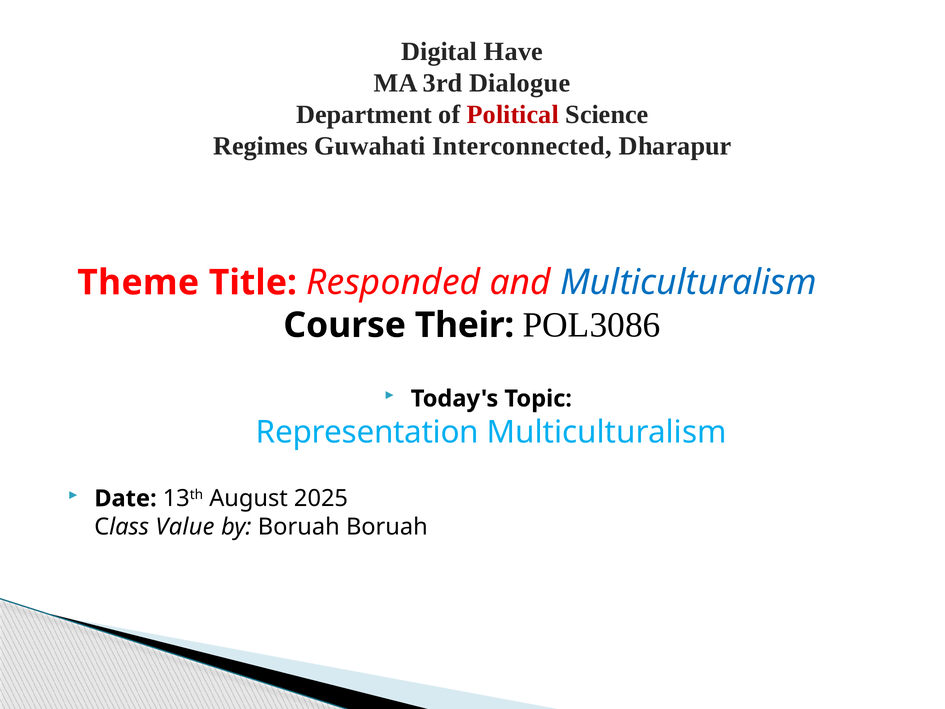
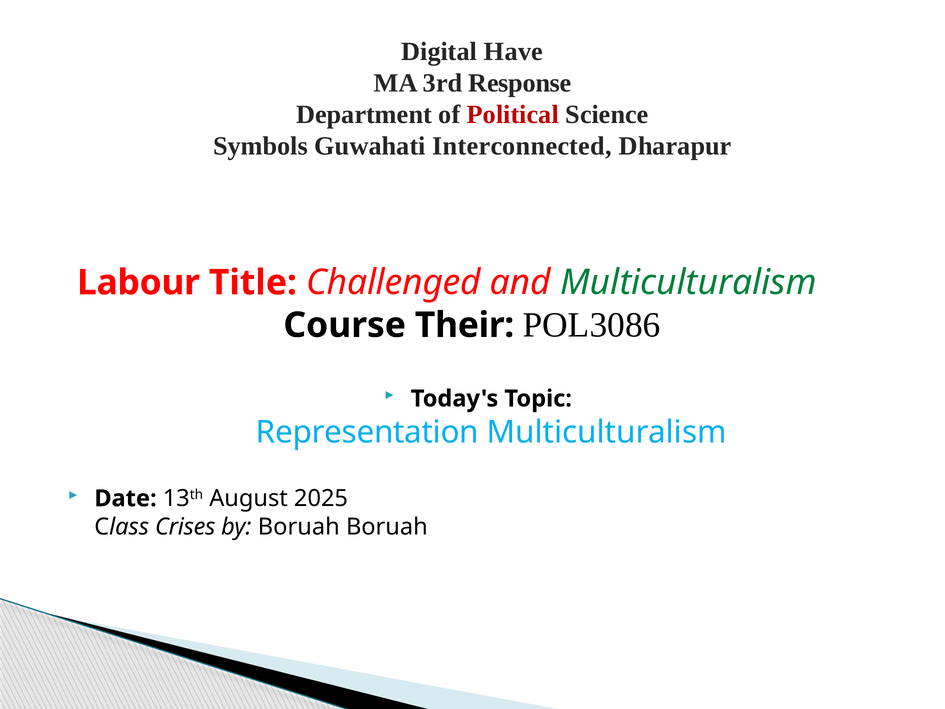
Dialogue: Dialogue -> Response (520, 83)
Regimes: Regimes -> Symbols (261, 146)
Theme: Theme -> Labour (139, 283)
Responded: Responded -> Challenged (394, 283)
Multiculturalism colour: blue -> green (688, 283)
Value: Value -> Crises (185, 527)
